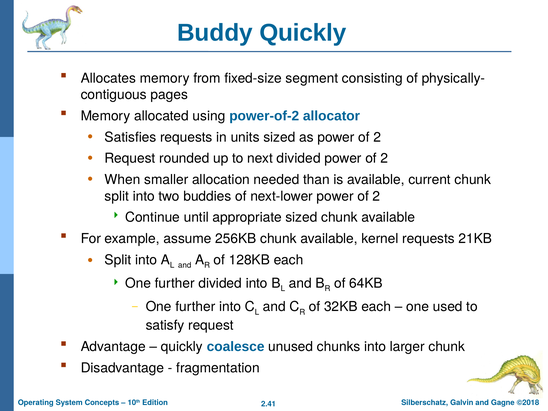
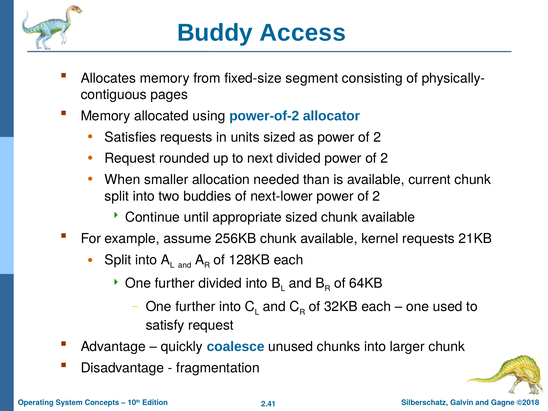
Buddy Quickly: Quickly -> Access (303, 33)
